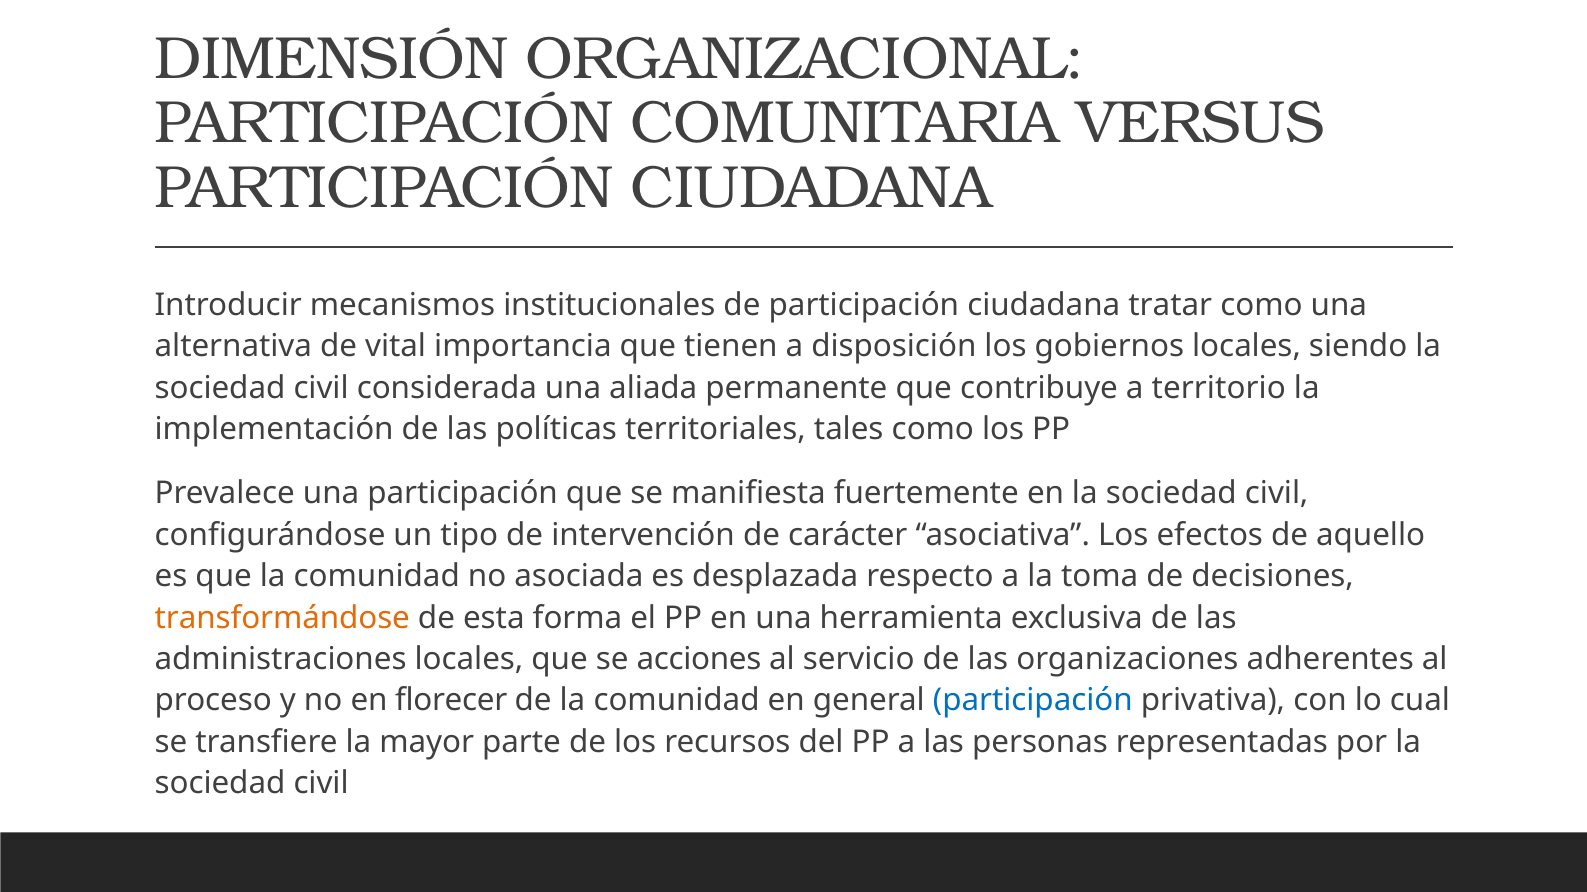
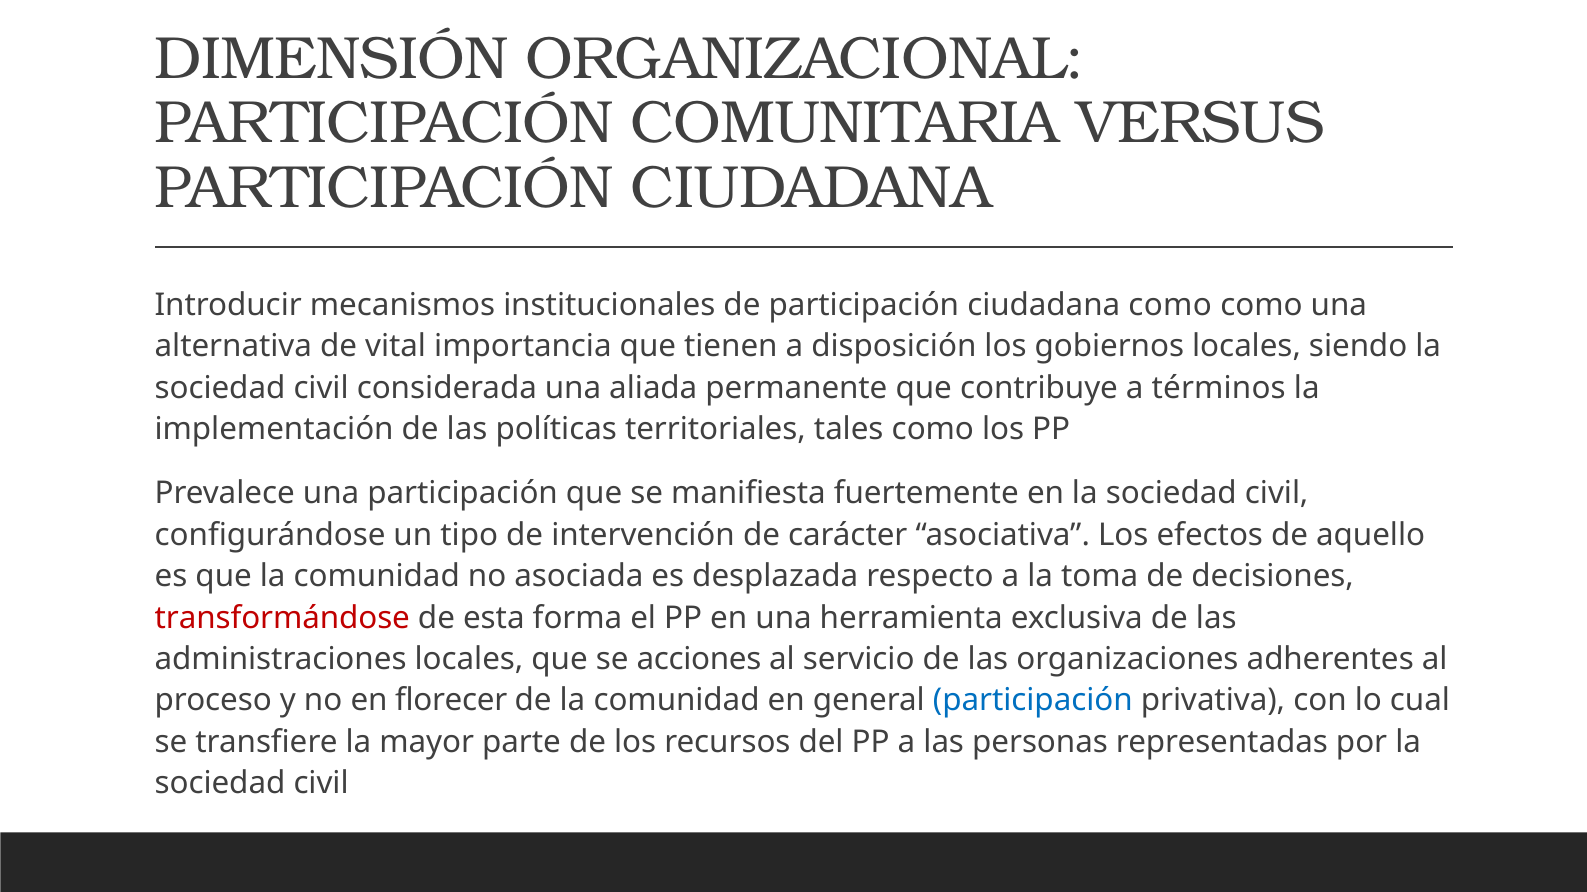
ciudadana tratar: tratar -> como (1170, 305)
territorio: territorio -> términos (1219, 388)
transformándose colour: orange -> red (282, 618)
